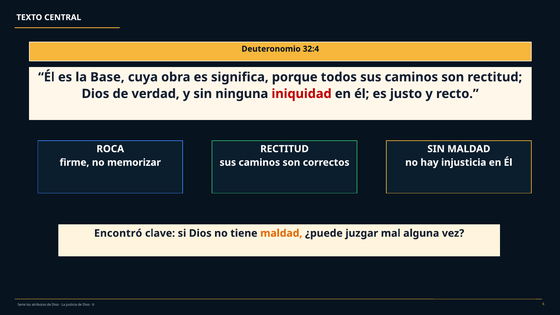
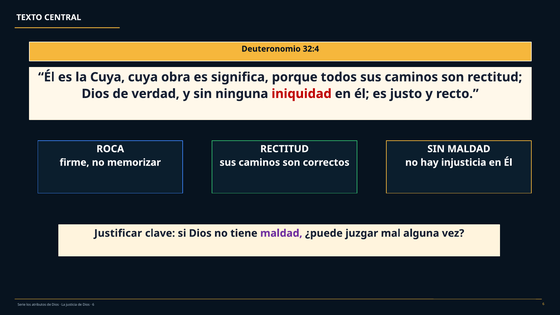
la Base: Base -> Cuya (107, 77)
Encontró: Encontró -> Justificar (118, 233)
maldad colour: orange -> purple (281, 233)
